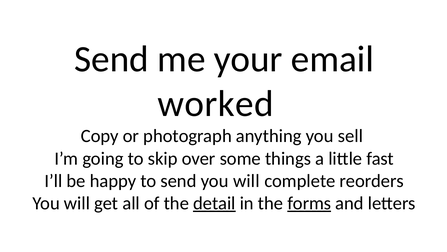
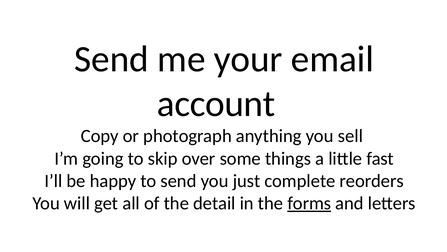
worked: worked -> account (216, 104)
send you will: will -> just (246, 181)
detail underline: present -> none (214, 203)
